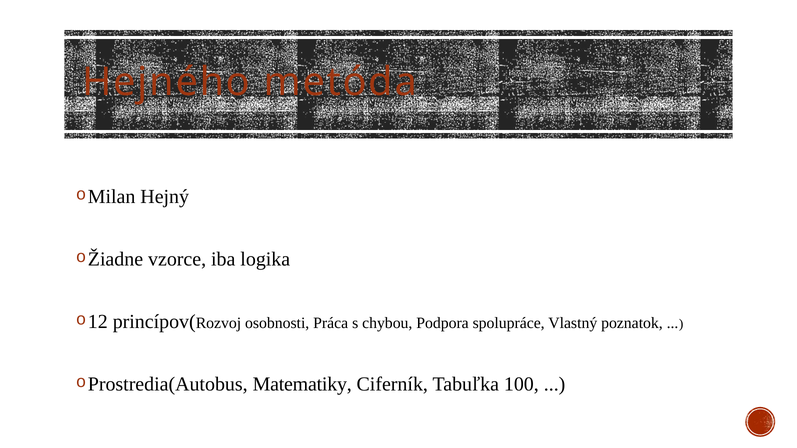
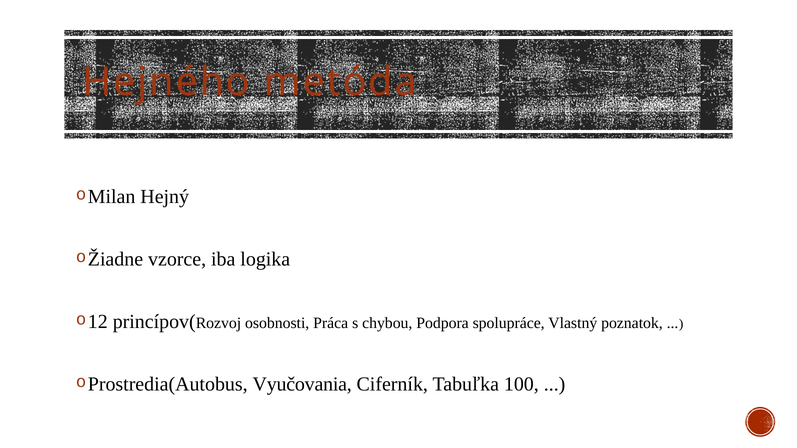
Matematiky: Matematiky -> Vyučovania (302, 384)
